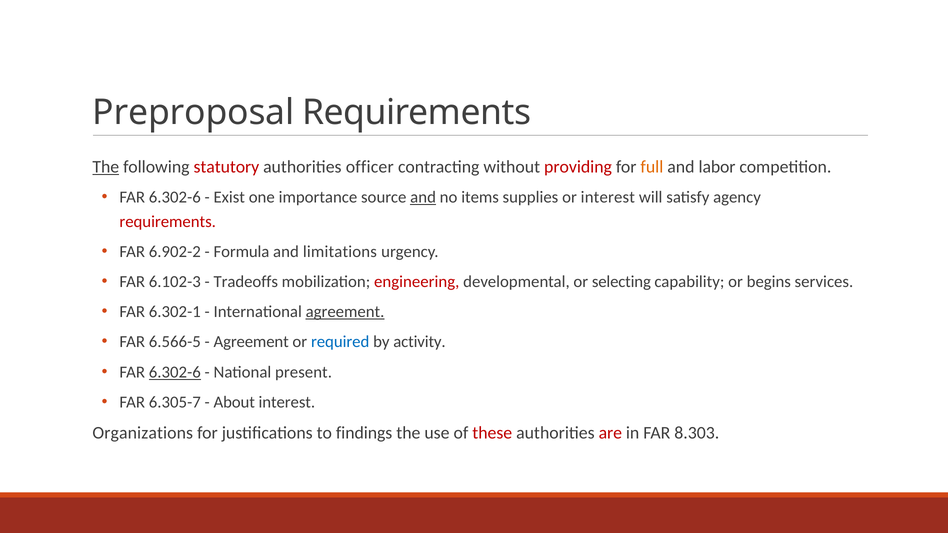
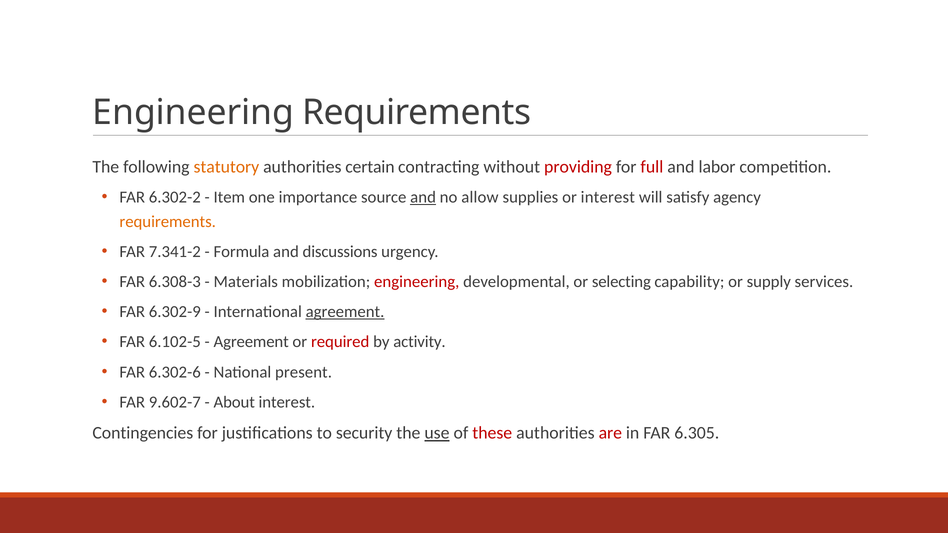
Preproposal: Preproposal -> Engineering (193, 113)
The underline: present -> none (106, 167)
statutory colour: red -> orange (226, 167)
officer: officer -> certain (370, 167)
full colour: orange -> red (652, 167)
6.302-6: 6.302-6 -> 6.302-2 (175, 197)
Exist: Exist -> Item (229, 197)
items: items -> allow (480, 197)
requirements colour: red -> orange (168, 222)
6.902-2: 6.902-2 -> 7.341-2 (175, 252)
limitations: limitations -> discussions (340, 252)
6.102-3: 6.102-3 -> 6.308-3 (175, 282)
Tradeoffs: Tradeoffs -> Materials (246, 282)
begins: begins -> supply (769, 282)
6.302-1: 6.302-1 -> 6.302-9 (175, 312)
6.566-5: 6.566-5 -> 6.102-5 (175, 342)
required colour: blue -> red (340, 342)
6.302-6 underline: present -> none (175, 372)
6.305-7: 6.305-7 -> 9.602-7 (175, 402)
Organizations: Organizations -> Contingencies (143, 433)
findings: findings -> security (364, 433)
use underline: none -> present (437, 433)
8.303: 8.303 -> 6.305 (697, 433)
